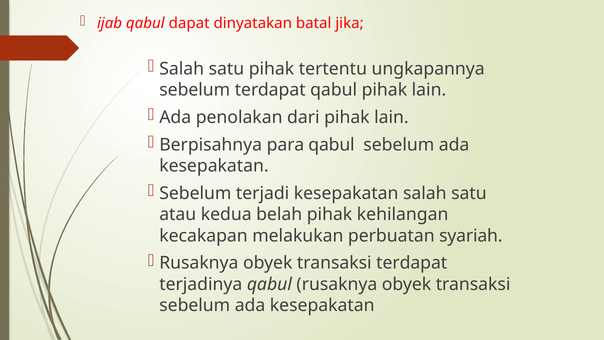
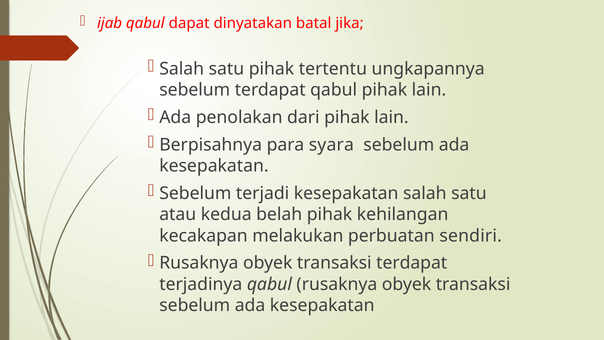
para qabul: qabul -> syara (331, 145)
syariah: syariah -> sendiri (471, 236)
